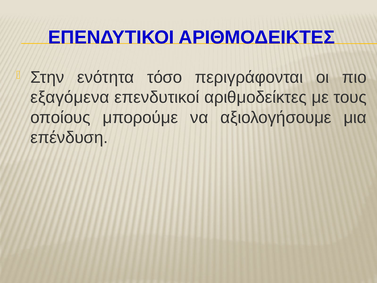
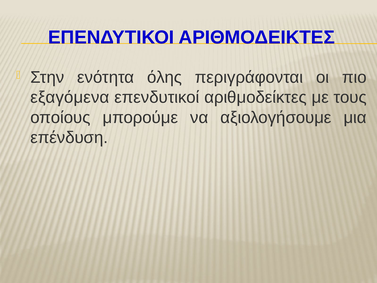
τόσο: τόσο -> όλης (165, 77)
